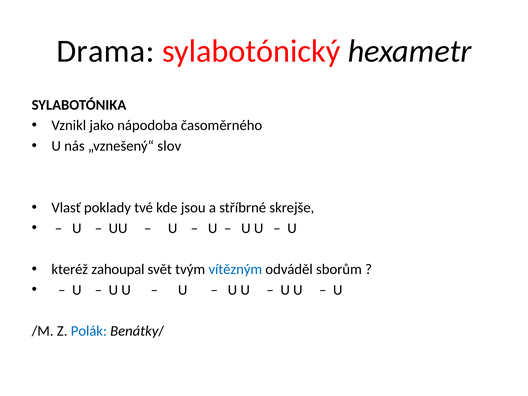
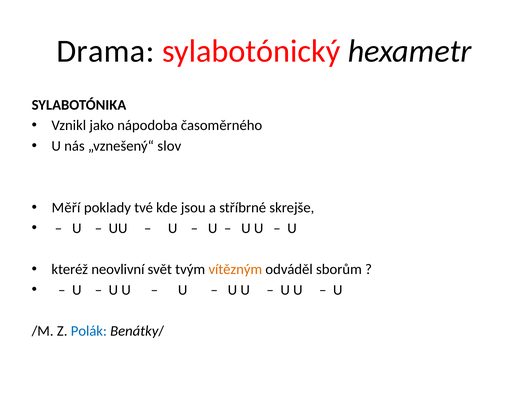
Vlasť: Vlasť -> Měří (66, 208)
zahoupal: zahoupal -> neovlivní (118, 269)
vítězným colour: blue -> orange (235, 269)
